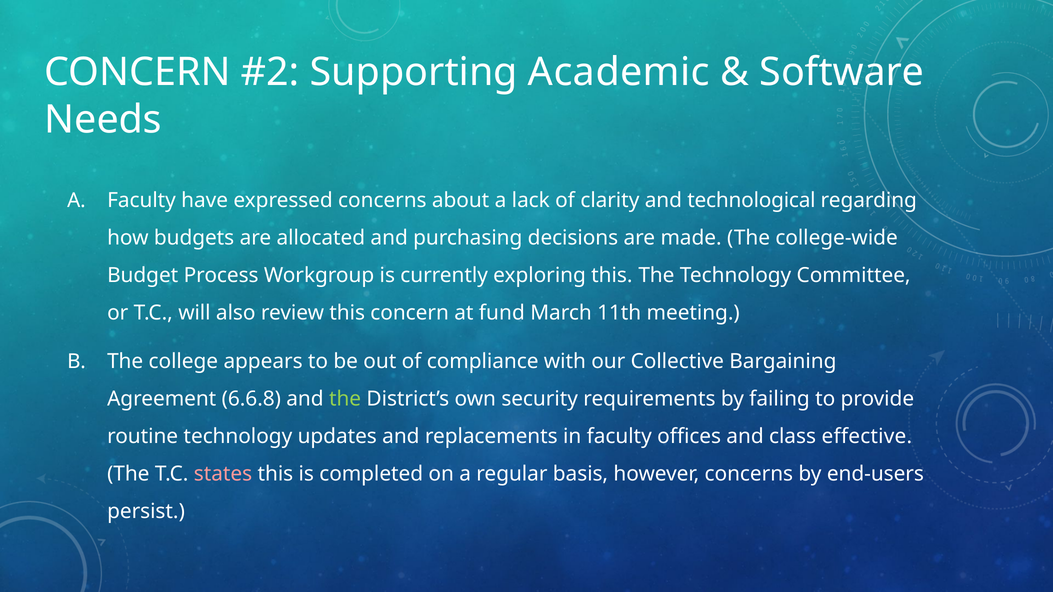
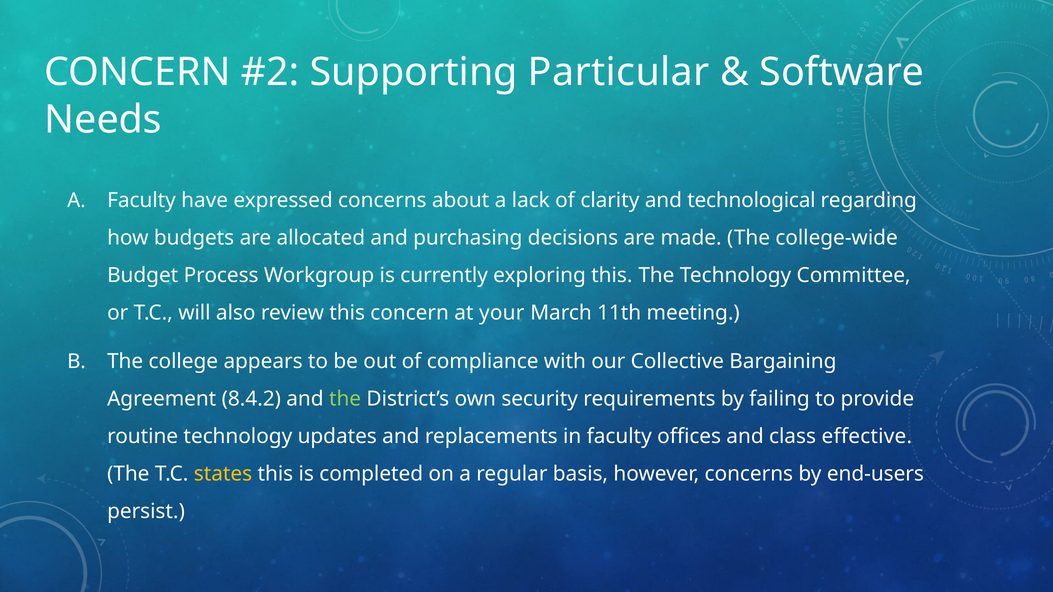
Academic: Academic -> Particular (619, 72)
fund: fund -> your (502, 313)
6.6.8: 6.6.8 -> 8.4.2 (251, 399)
states colour: pink -> yellow (223, 474)
